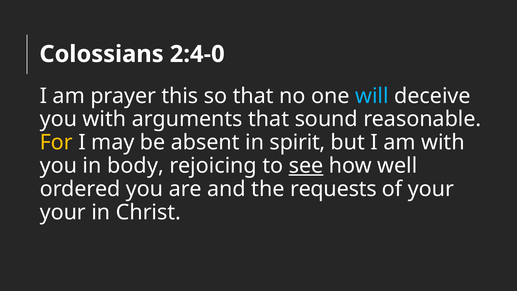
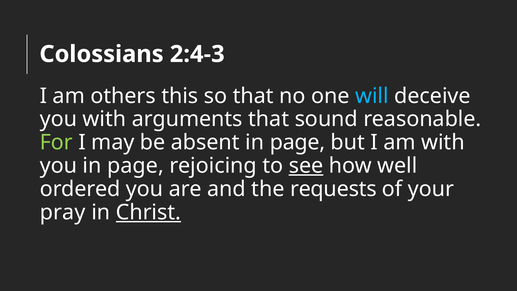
2:4-0: 2:4-0 -> 2:4-3 (197, 54)
prayer: prayer -> others (123, 96)
For colour: yellow -> light green (56, 142)
absent in spirit: spirit -> page (298, 142)
you in body: body -> page (135, 166)
your: your -> pray (63, 212)
Christ underline: none -> present (148, 212)
